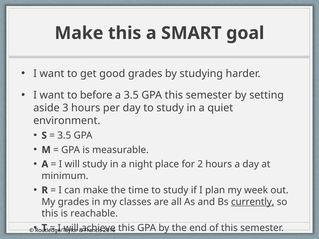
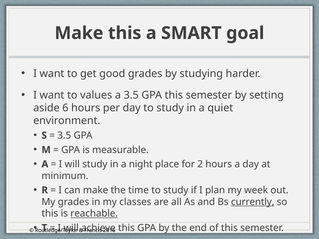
before: before -> values (96, 95)
3: 3 -> 6 (65, 108)
reachable underline: none -> present (94, 214)
